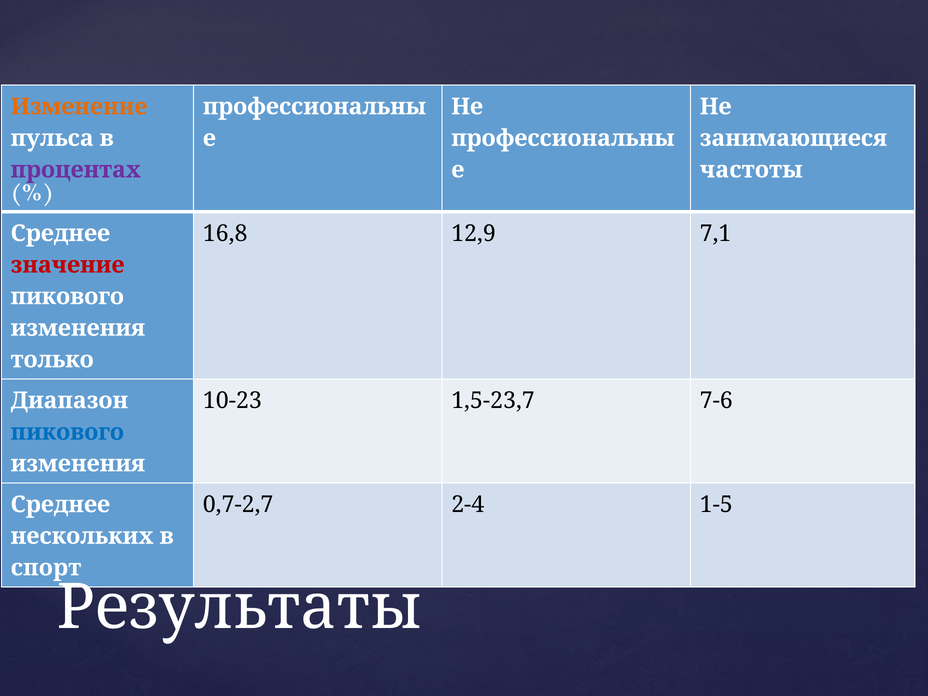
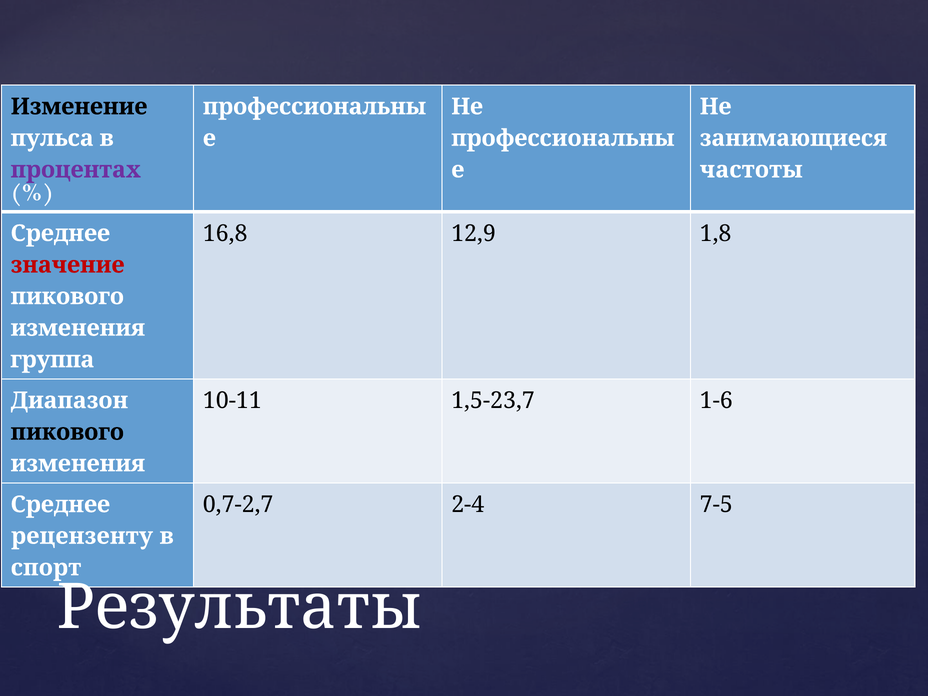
Изменение colour: orange -> black (79, 107)
7,1: 7,1 -> 1,8 (716, 233)
только: только -> группа (52, 360)
10-23: 10-23 -> 10-11 (232, 401)
7-6: 7-6 -> 1-6 (716, 401)
пикового colour: blue -> black (67, 432)
1-5: 1-5 -> 7-5 (716, 505)
нескольких: нескольких -> рецензенту (82, 536)
